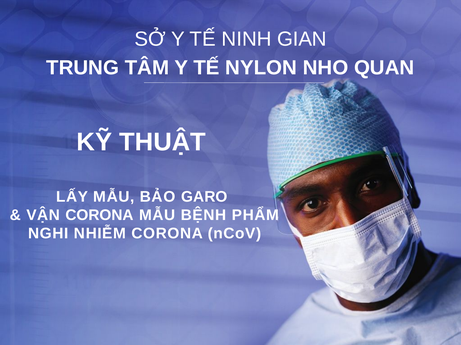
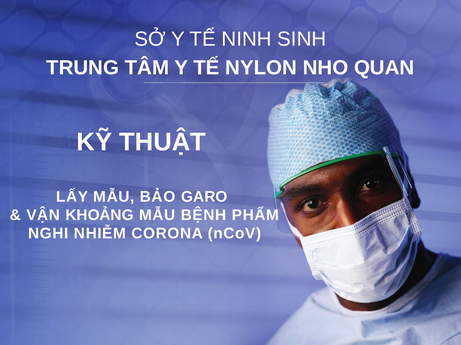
GIAN: GIAN -> SINH (302, 39)
VẬN CORONA: CORONA -> KHOẢNG (100, 215)
